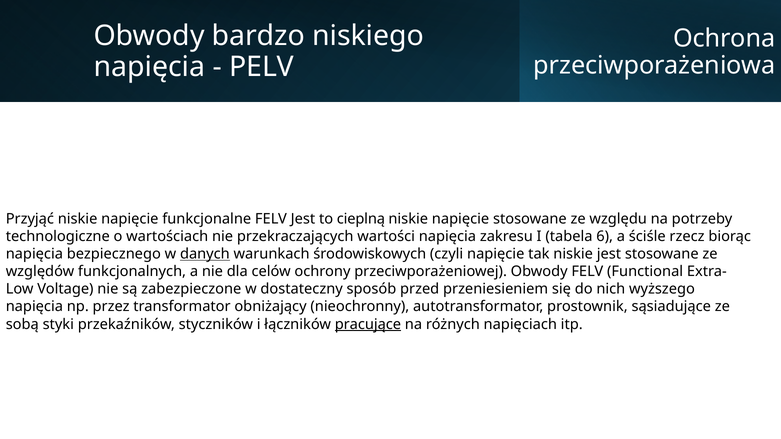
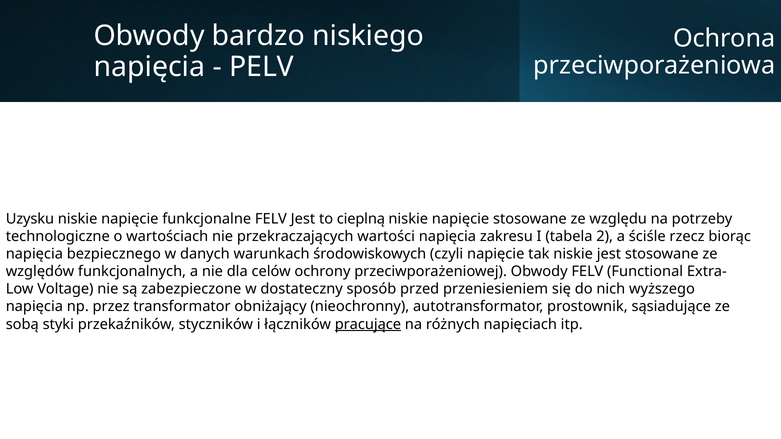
Przyjąć: Przyjąć -> Uzysku (30, 219)
6: 6 -> 2 (605, 237)
danych underline: present -> none (205, 254)
